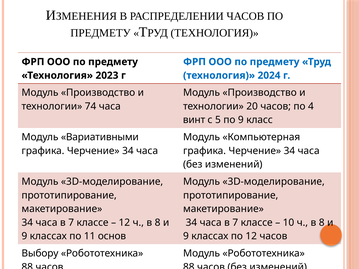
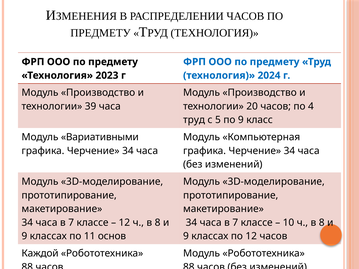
74: 74 -> 39 (90, 106)
винт: винт -> труд (194, 120)
Выбору: Выбору -> Каждой (40, 254)
